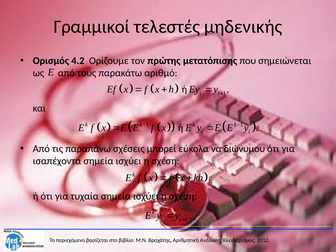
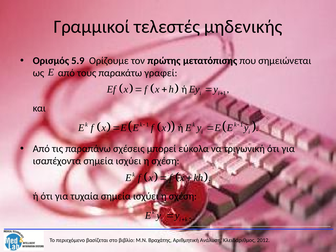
4.2: 4.2 -> 5.9 (78, 61)
αριθμό: αριθμό -> γραφεί (161, 73)
διώνυμου: διώνυμου -> τριγωνική (244, 149)
